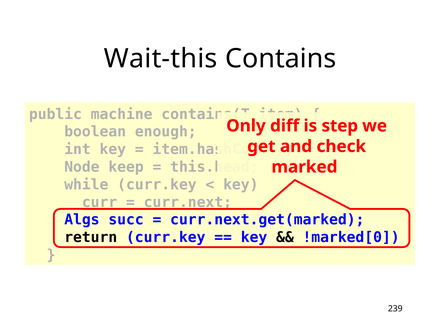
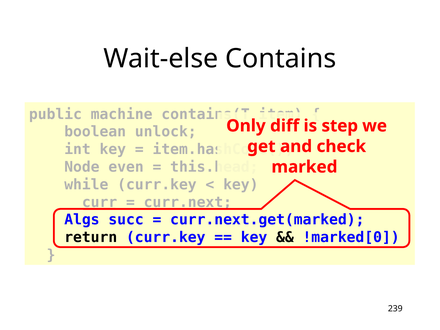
Wait-this: Wait-this -> Wait-else (161, 59)
enough: enough -> unlock (166, 132)
keep: keep -> even (126, 167)
